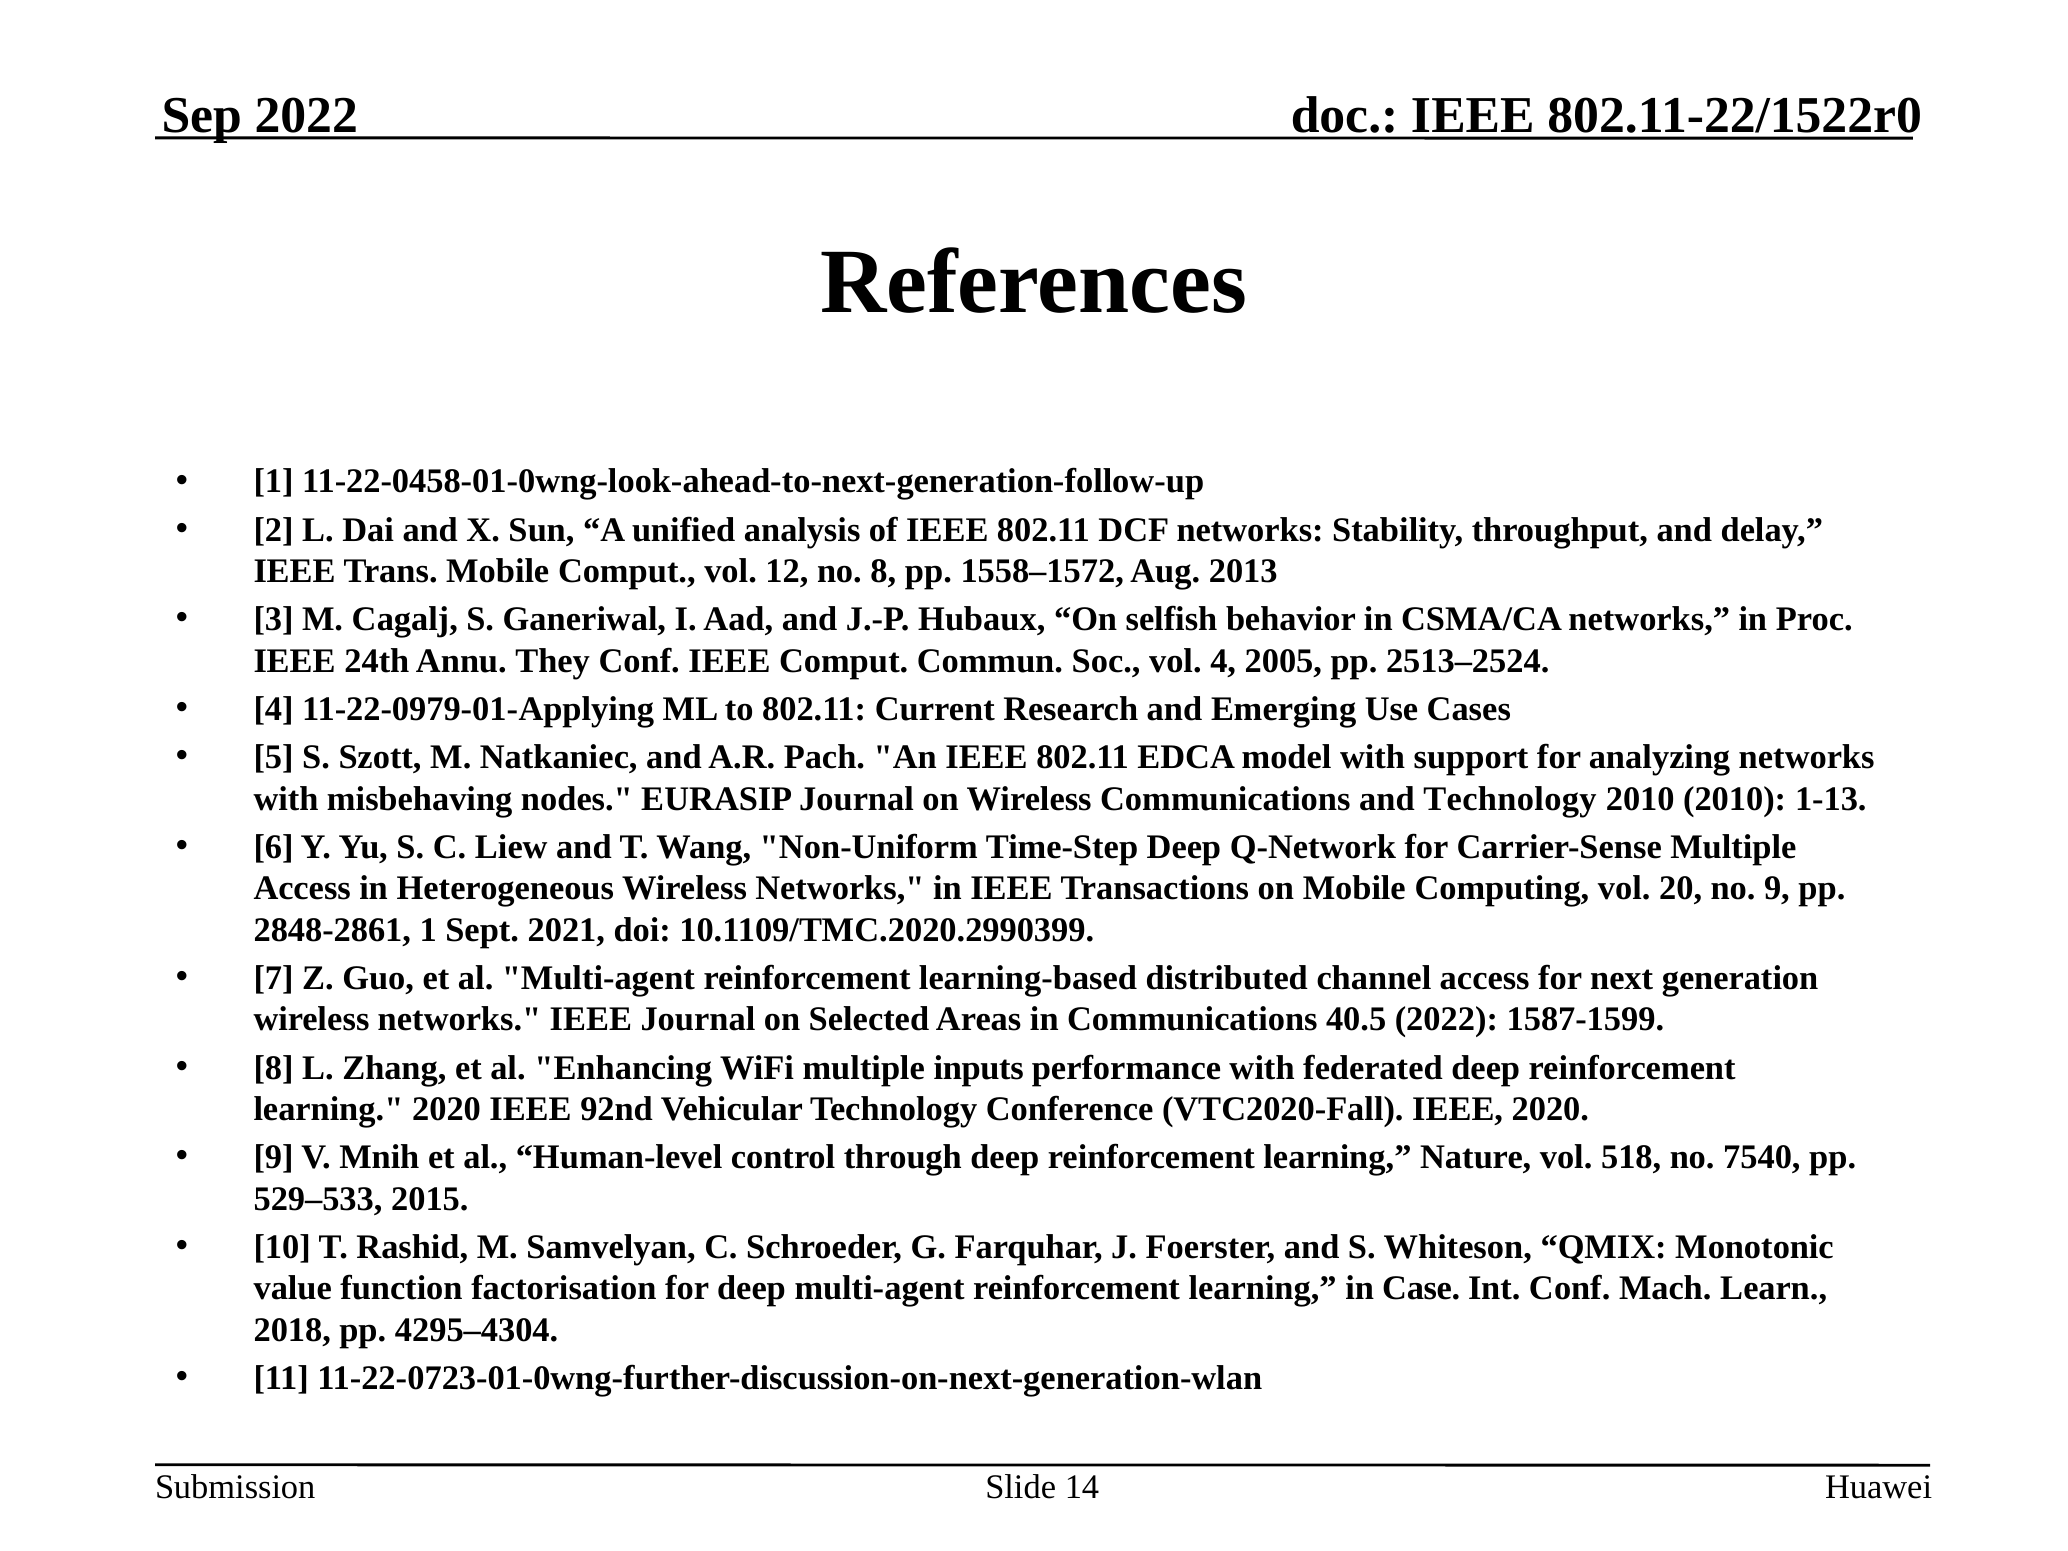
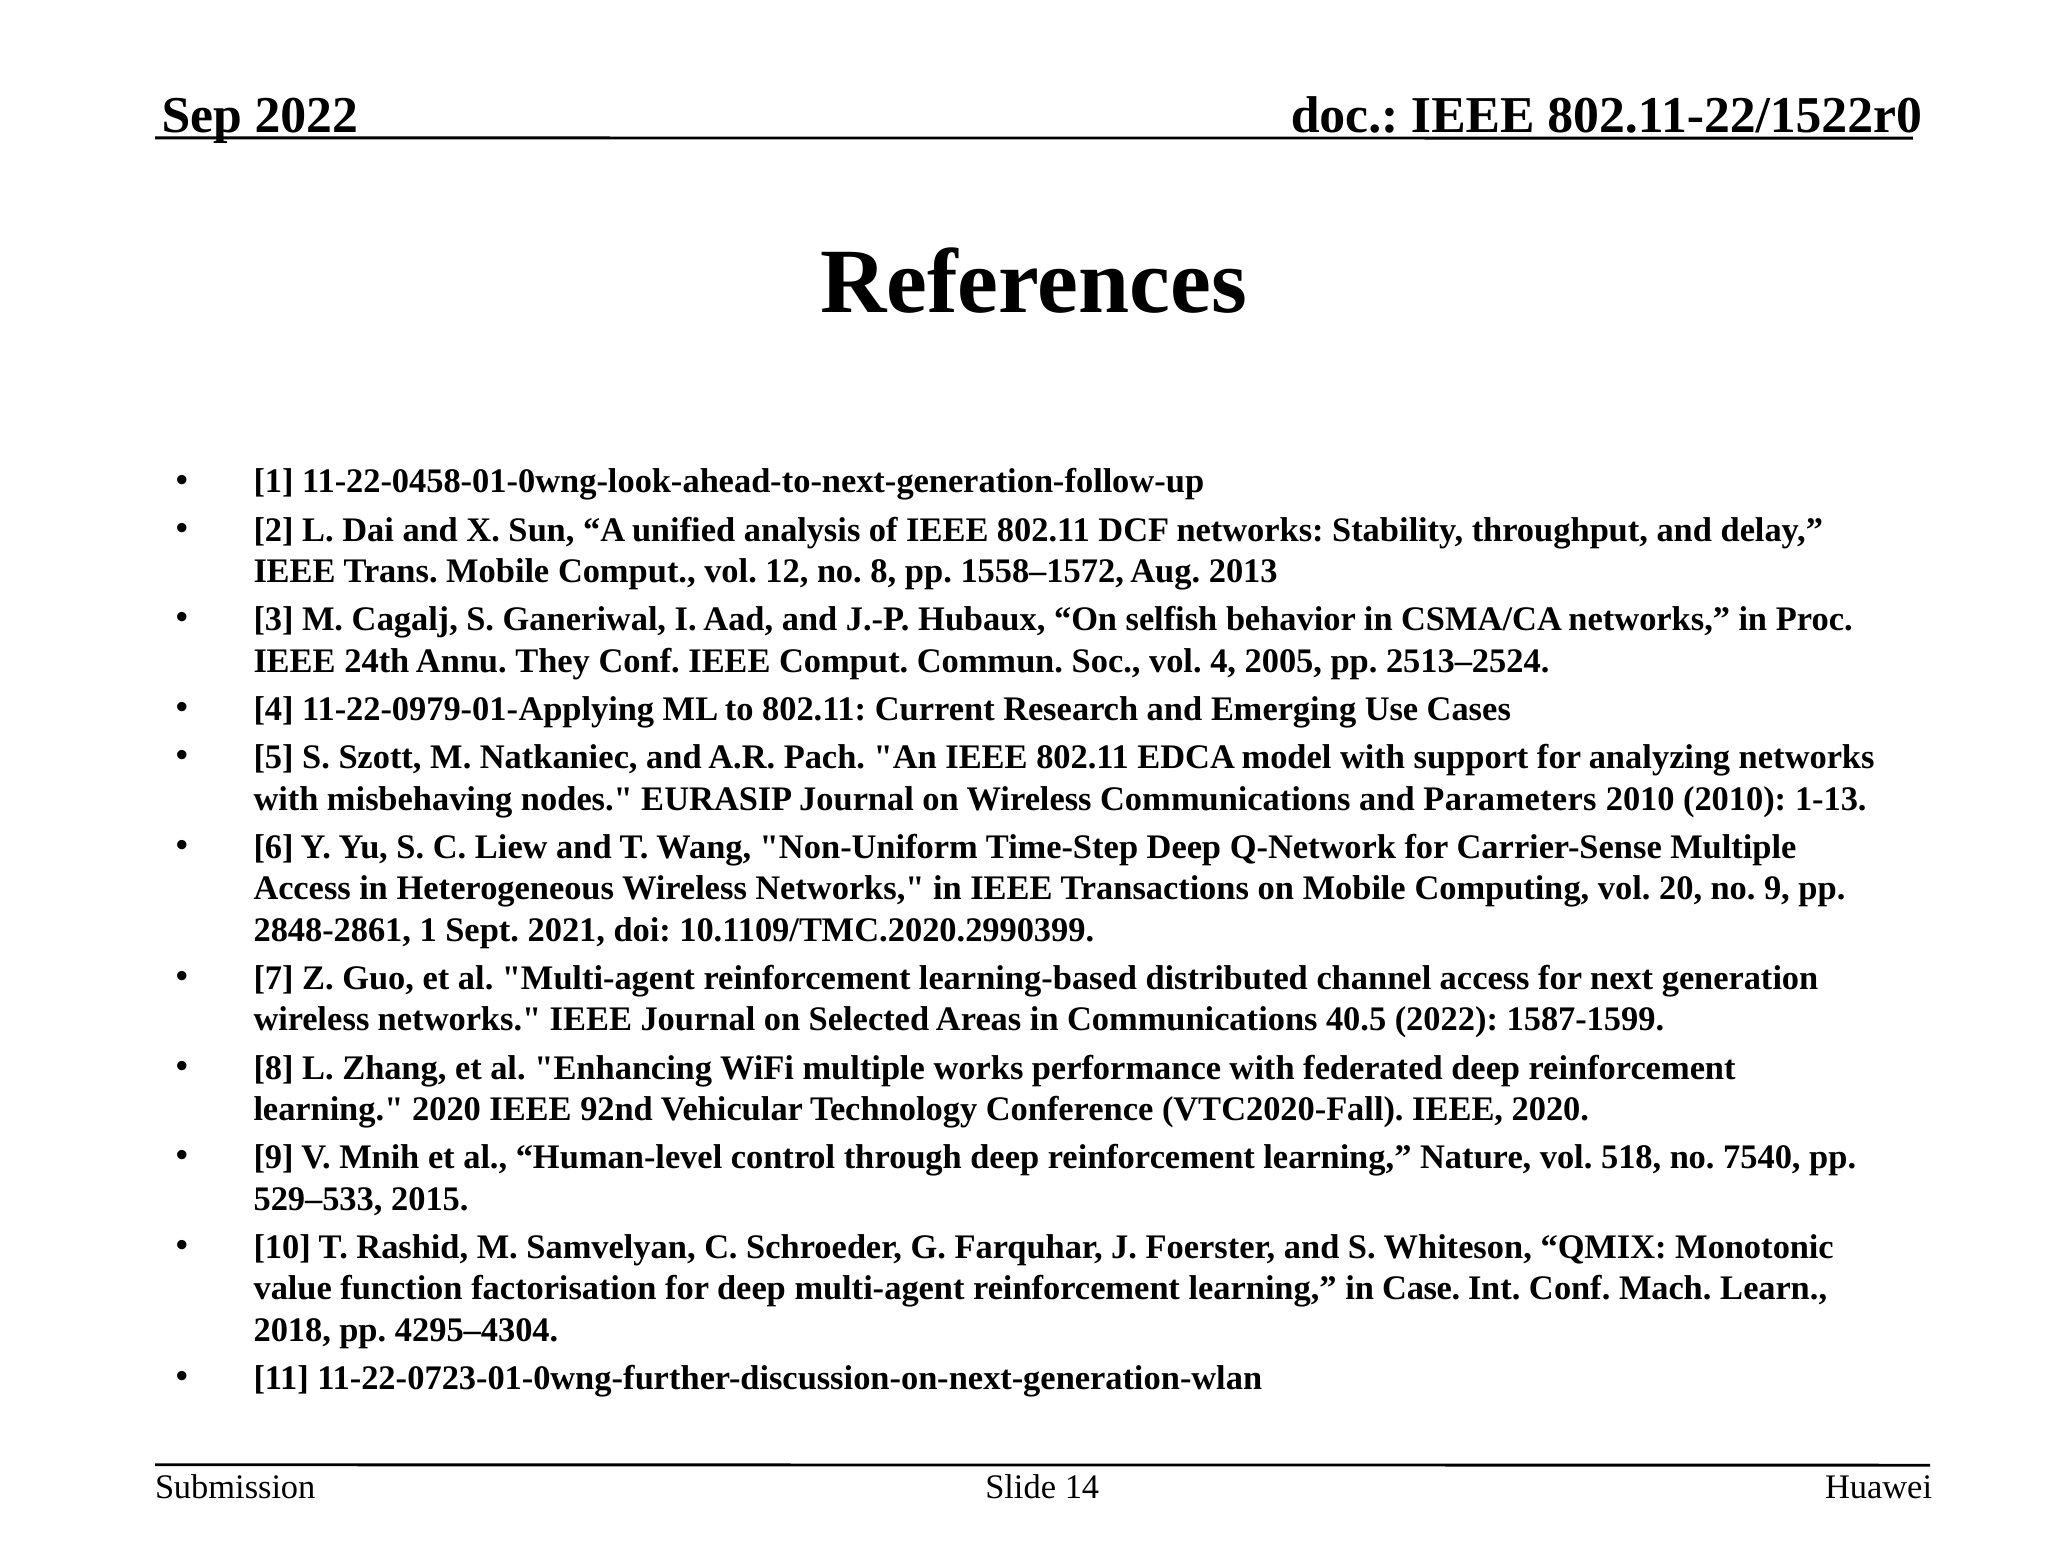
and Technology: Technology -> Parameters (1510, 799)
inputs: inputs -> works (979, 1068)
